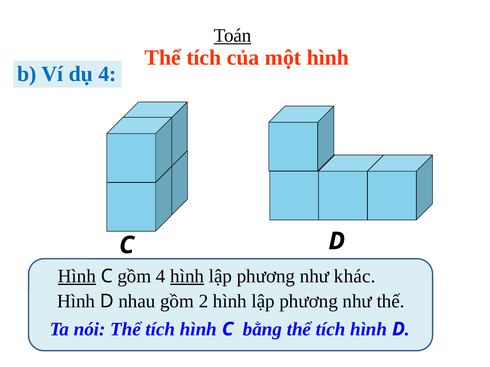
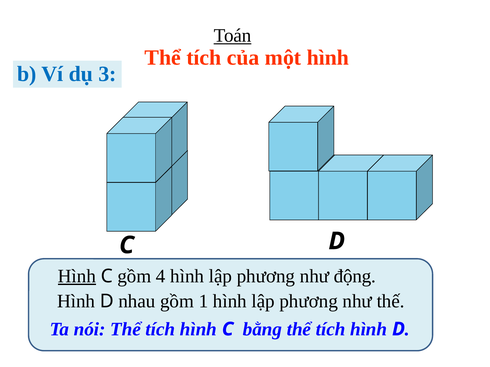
dụ 4: 4 -> 3 (107, 74)
hình underline: present -> none (187, 277)
khác: khác -> động (355, 277)
2: 2 -> 1 (203, 302)
